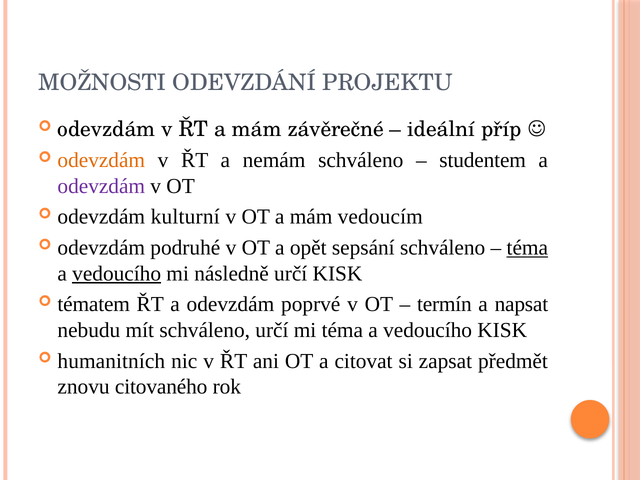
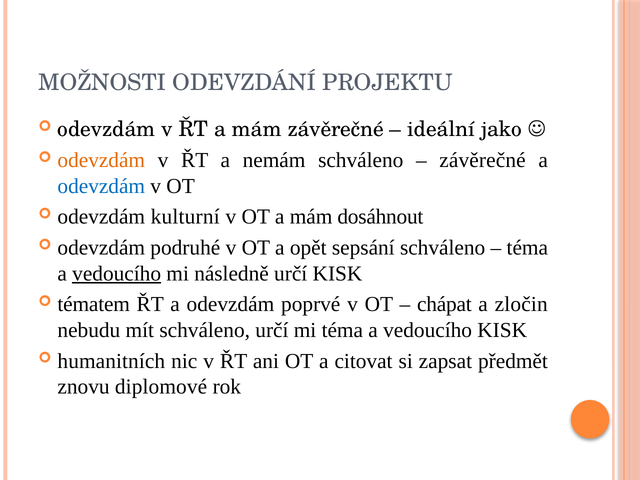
příp: příp -> jako (501, 129)
studentem: studentem -> závěrečné (482, 160)
odevzdám colour: purple -> blue (101, 186)
vedoucím: vedoucím -> dosáhnout (380, 217)
téma underline: present -> none (527, 248)
termín: termín -> chápat (444, 304)
napsat: napsat -> zločin (521, 304)
citovaného: citovaného -> diplomové (161, 387)
